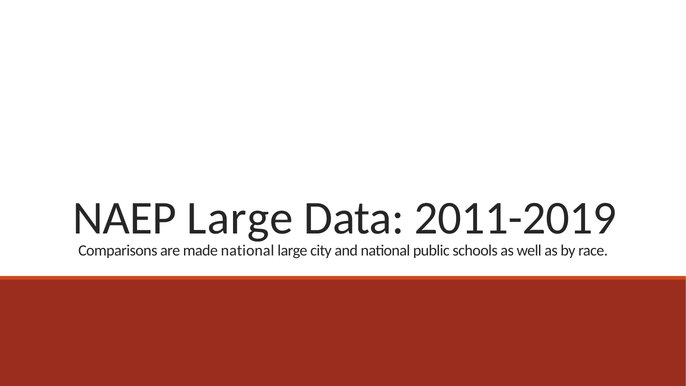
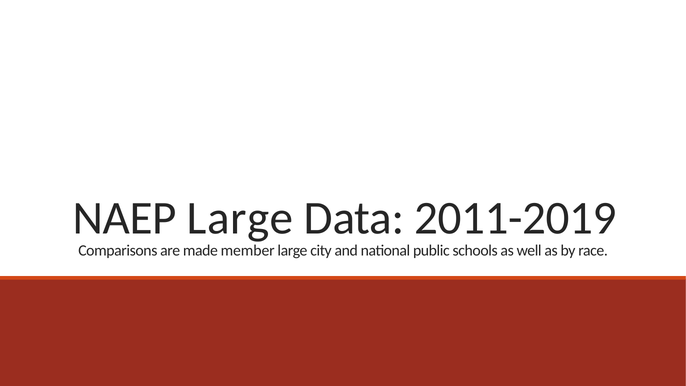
made national: national -> member (248, 251)
